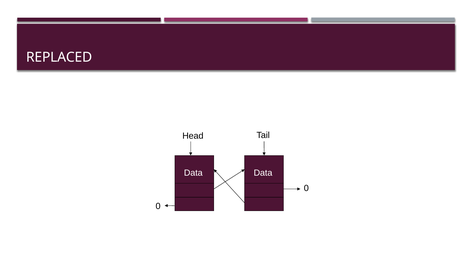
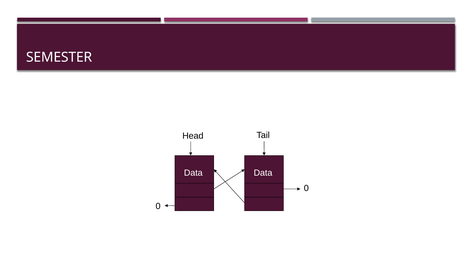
REPLACED: REPLACED -> SEMESTER (59, 57)
